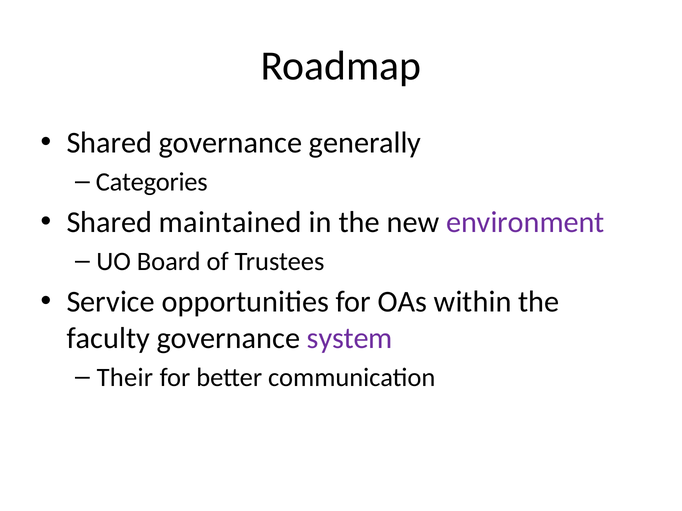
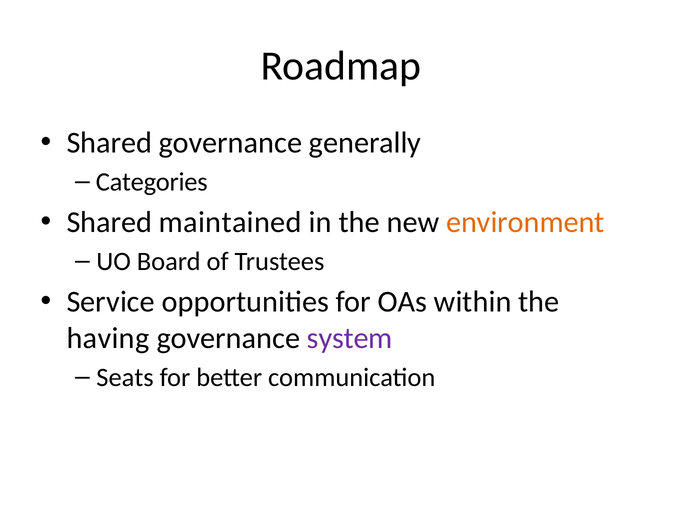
environment colour: purple -> orange (525, 223)
faculty: faculty -> having (108, 339)
Their: Their -> Seats (125, 378)
